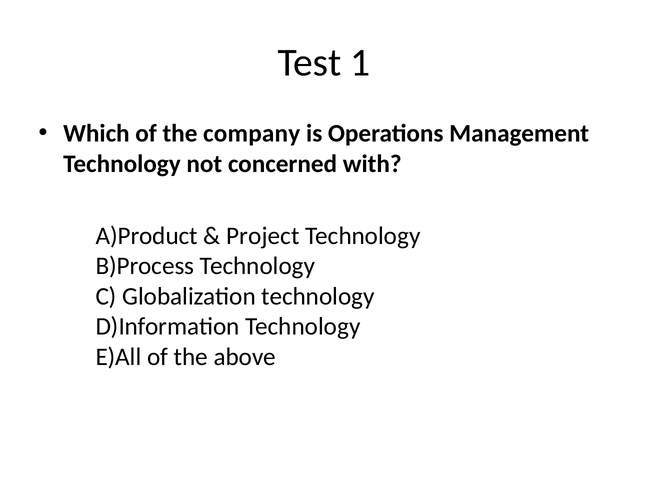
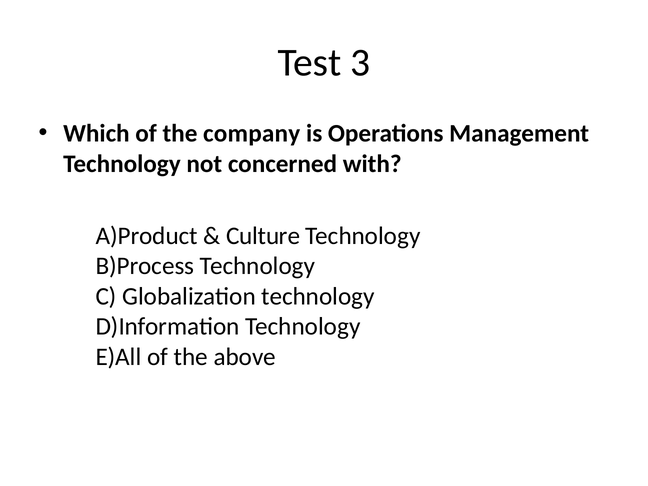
1: 1 -> 3 (360, 63)
Project: Project -> Culture (263, 236)
